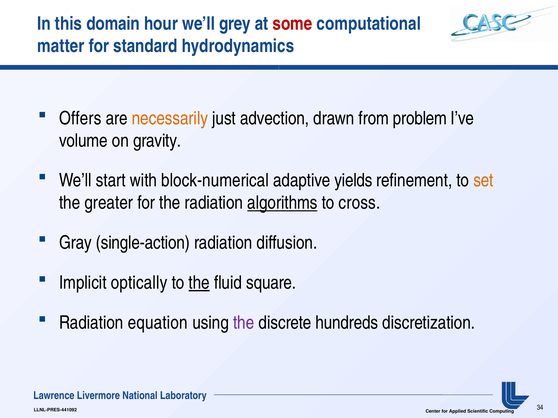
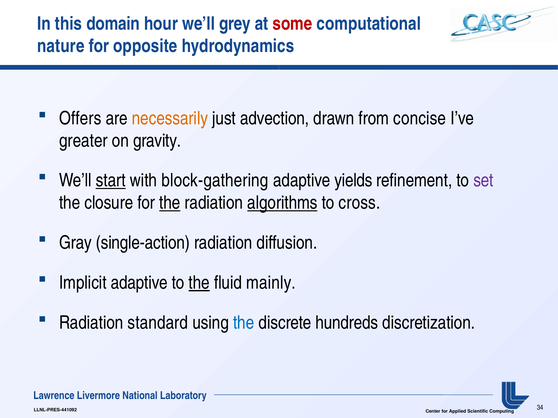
matter: matter -> nature (61, 46)
standard: standard -> opposite (145, 46)
problem: problem -> concise (420, 118)
volume: volume -> greater (83, 141)
start underline: none -> present (111, 181)
block-numerical: block-numerical -> block-gathering (215, 181)
set colour: orange -> purple (483, 181)
greater: greater -> closure (109, 203)
the underline: none -> present (170, 203)
Implicit optically: optically -> adaptive (139, 283)
square: square -> mainly (271, 283)
equation: equation -> standard (158, 323)
the colour: purple -> blue (244, 323)
